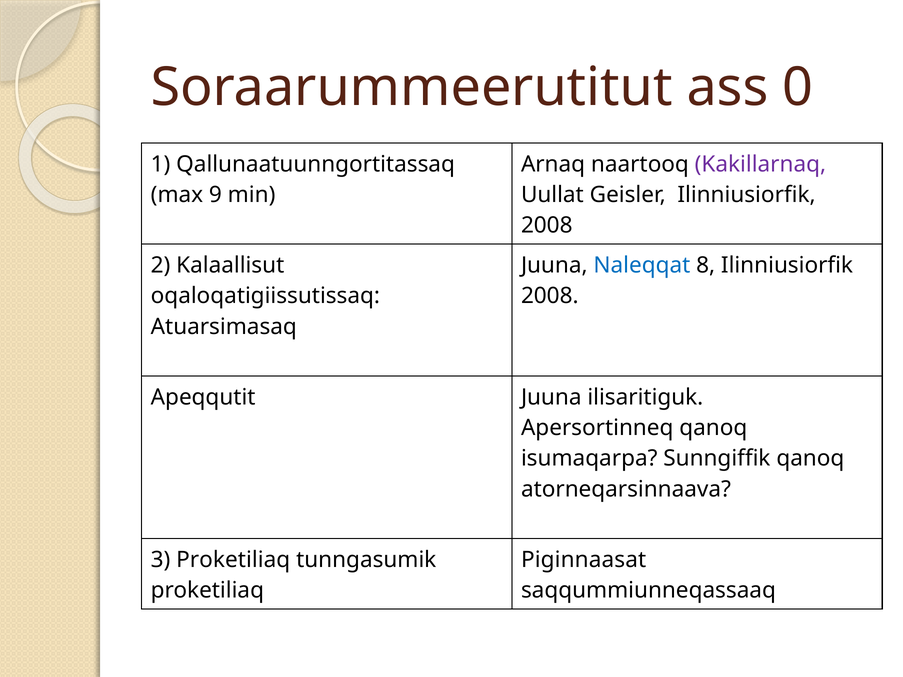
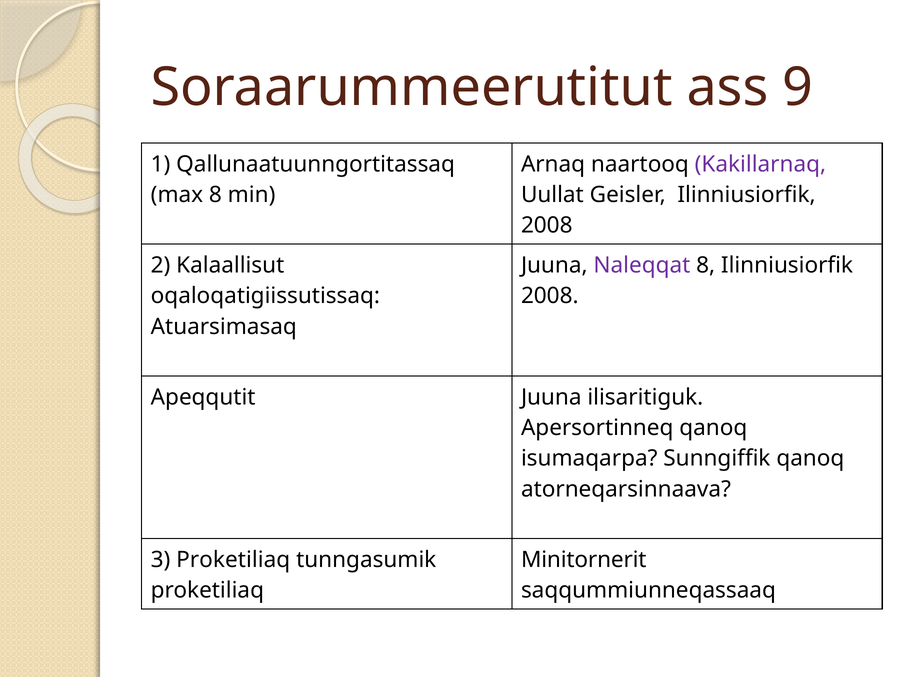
0: 0 -> 9 (798, 87)
max 9: 9 -> 8 (215, 195)
Naleqqat colour: blue -> purple (642, 265)
Piginnaasat: Piginnaasat -> Minitornerit (584, 560)
